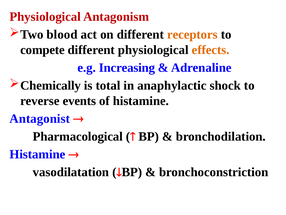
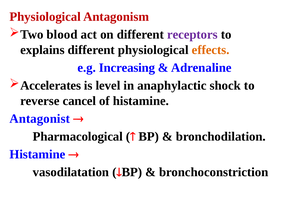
receptors colour: orange -> purple (192, 34)
compete: compete -> explains (42, 50)
Chemically: Chemically -> Accelerates (51, 85)
total: total -> level (108, 85)
events: events -> cancel (79, 101)
